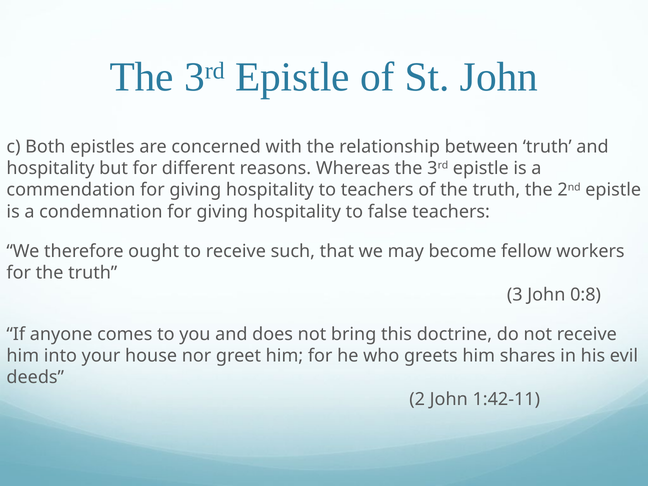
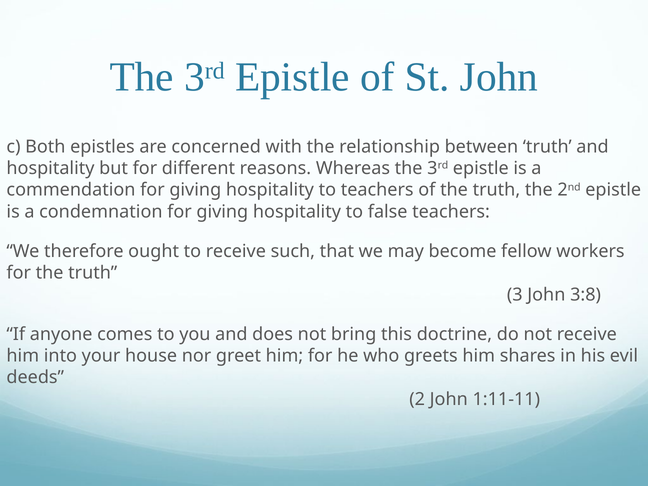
0:8: 0:8 -> 3:8 (586, 295)
1:42-11: 1:42-11 -> 1:11-11 (506, 399)
